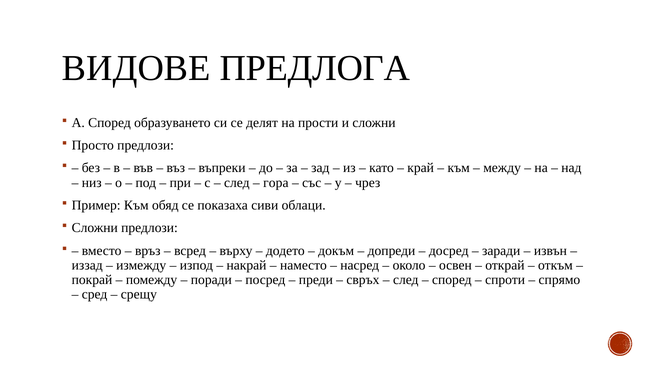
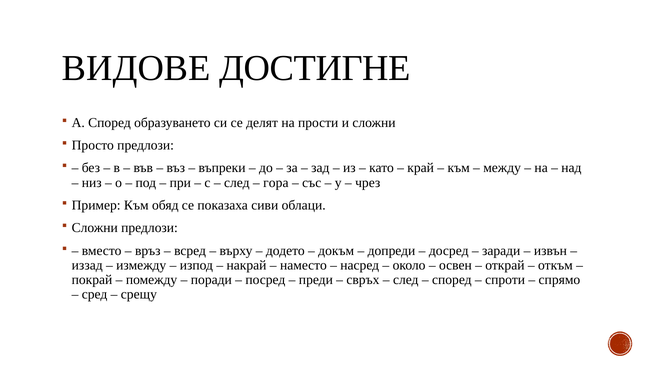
ПРЕДЛОГА: ПРЕДЛОГА -> ДОСТИГНЕ (315, 69)
